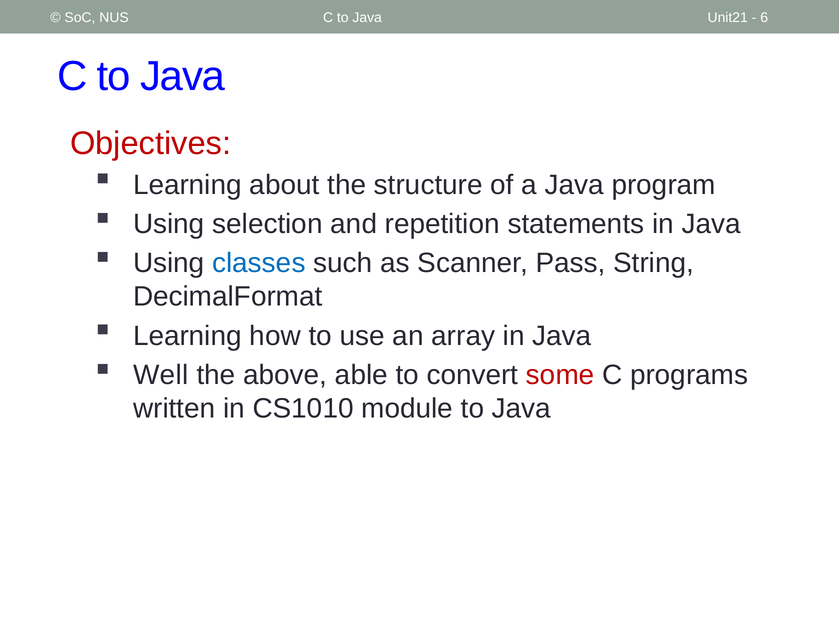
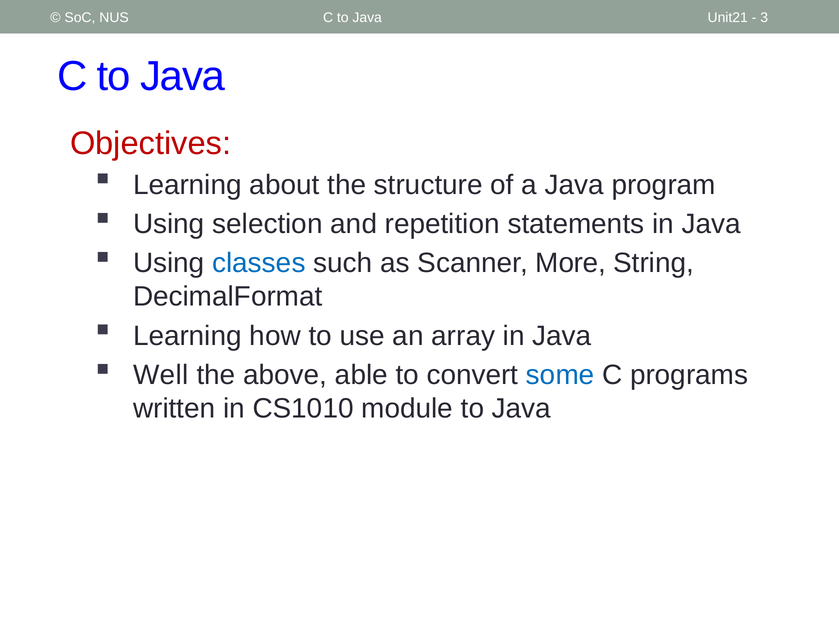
6: 6 -> 3 (764, 18)
Pass: Pass -> More (571, 263)
some colour: red -> blue (560, 375)
